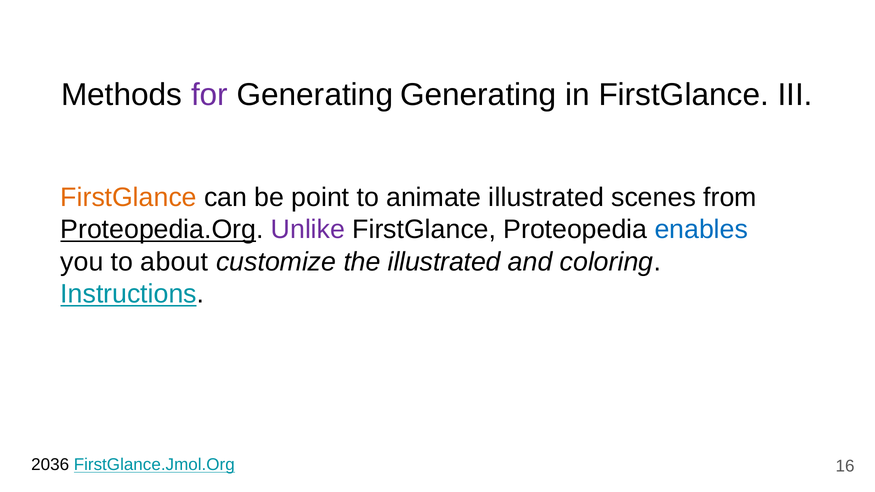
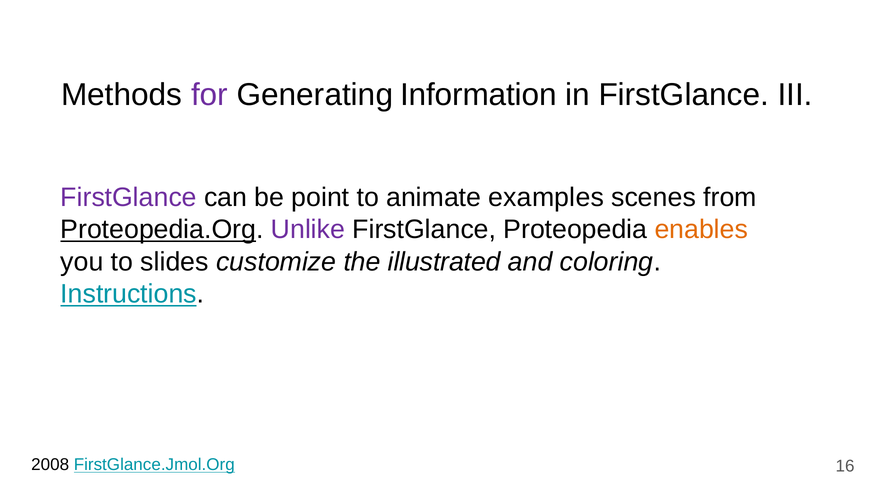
Generating Generating: Generating -> Information (478, 95)
FirstGlance colour: orange -> purple (129, 198)
animate illustrated: illustrated -> examples (546, 198)
enables colour: blue -> orange (701, 230)
about: about -> slides (175, 262)
2036: 2036 -> 2008 (50, 465)
